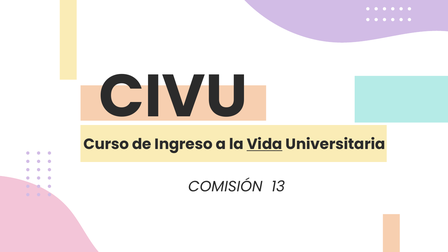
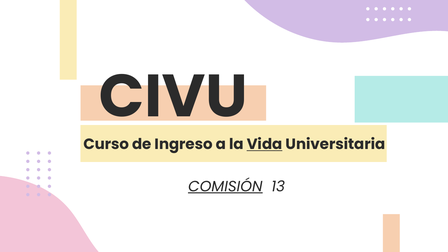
COMISIÓN underline: none -> present (225, 186)
